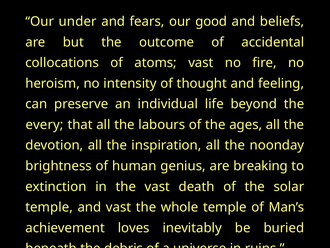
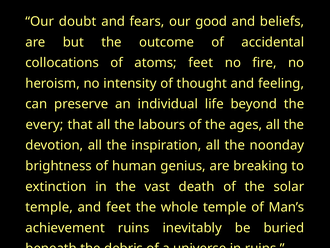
under: under -> doubt (78, 21)
atoms vast: vast -> feet (201, 63)
and vast: vast -> feet (118, 207)
achievement loves: loves -> ruins (134, 227)
